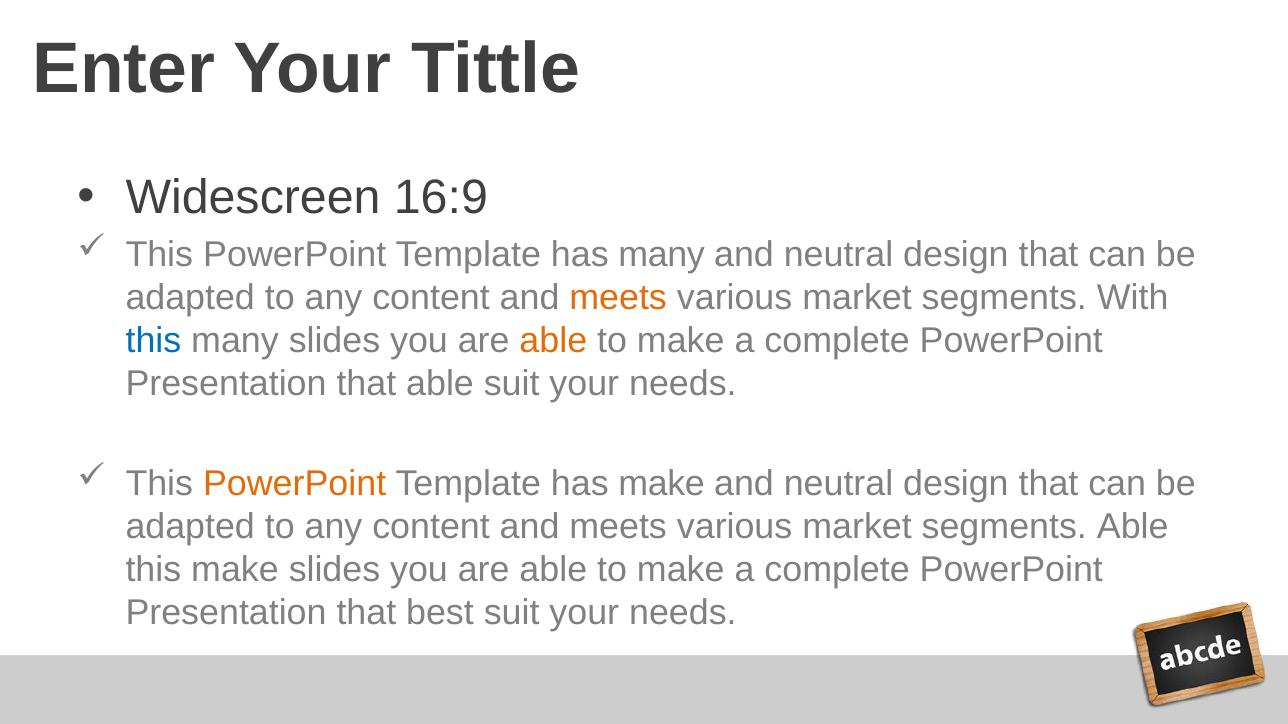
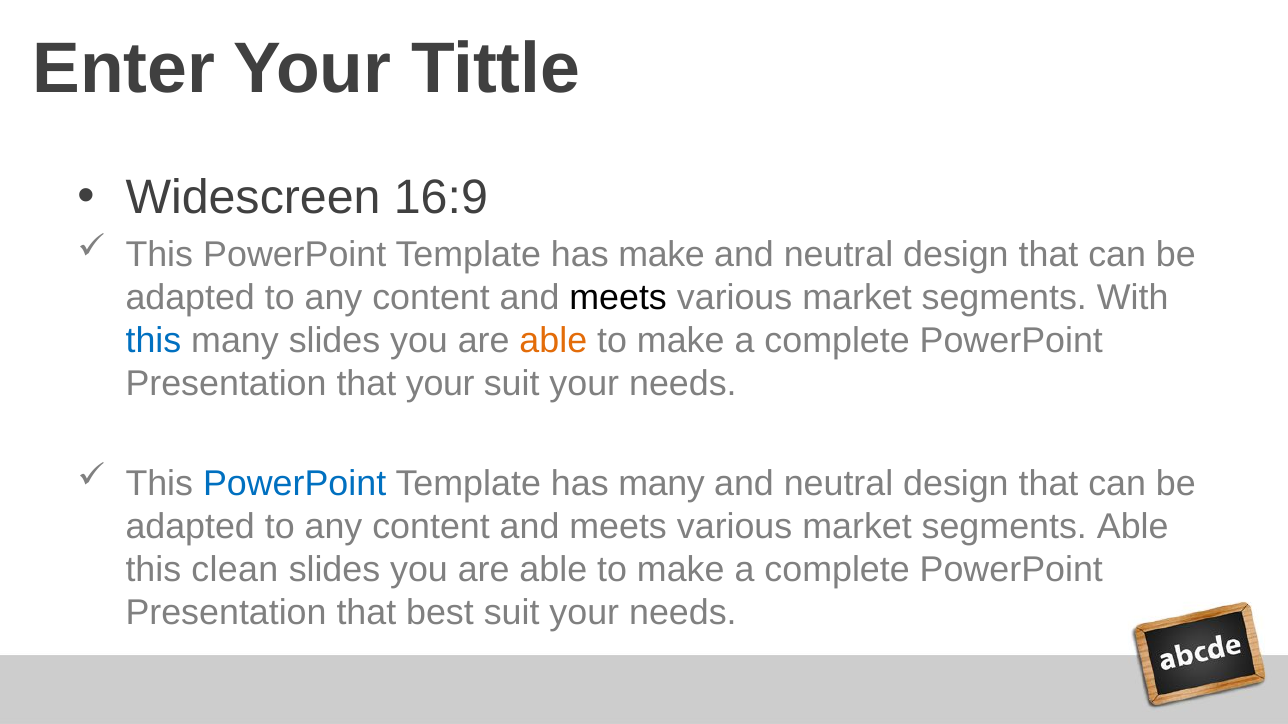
has many: many -> make (662, 255)
meets colour: orange -> black (618, 298)
that able: able -> your (440, 384)
PowerPoint colour: orange -> blue (295, 484)
has make: make -> many (662, 484)
this make: make -> clean (235, 570)
